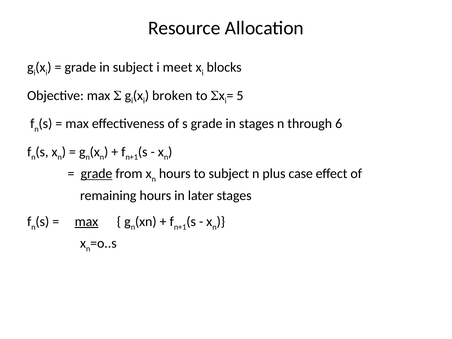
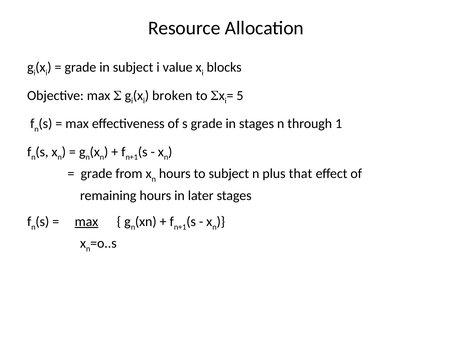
meet: meet -> value (178, 67)
6: 6 -> 1 (339, 124)
grade underline: present -> none (96, 174)
case: case -> that (301, 174)
